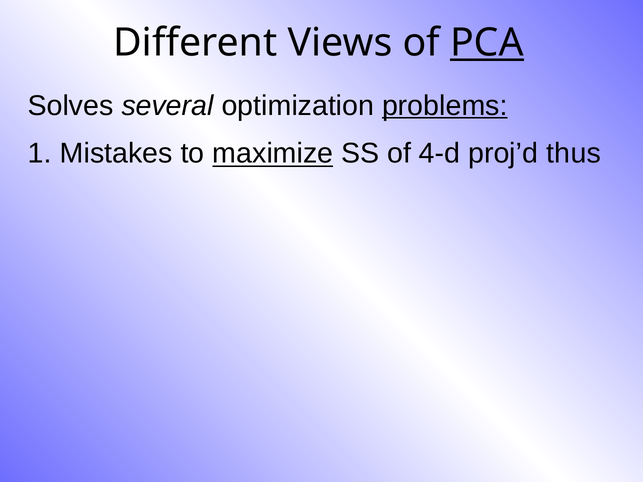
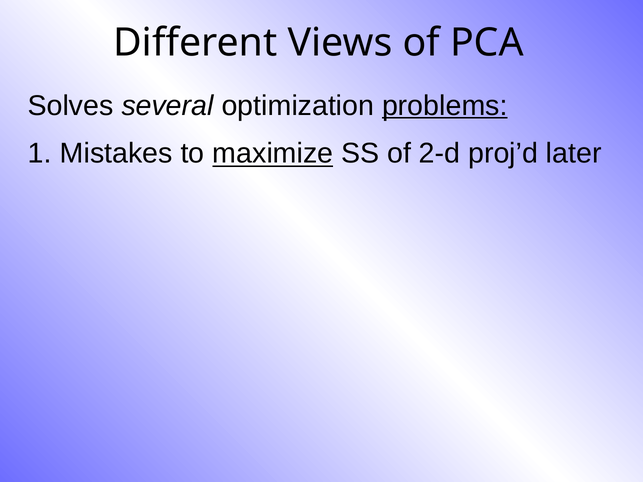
PCA underline: present -> none (487, 43)
4-d: 4-d -> 2-d (440, 154)
thus: thus -> later (574, 154)
